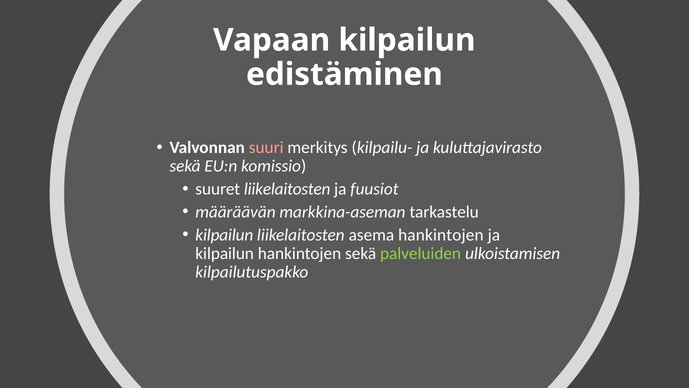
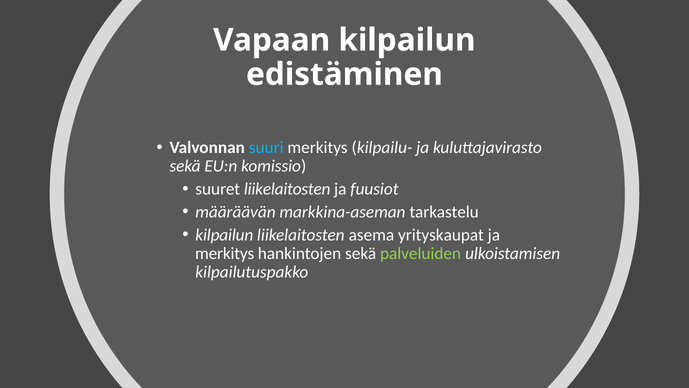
suuri colour: pink -> light blue (266, 147)
asema hankintojen: hankintojen -> yrityskaupat (441, 235)
kilpailun: kilpailun -> merkitys (225, 253)
